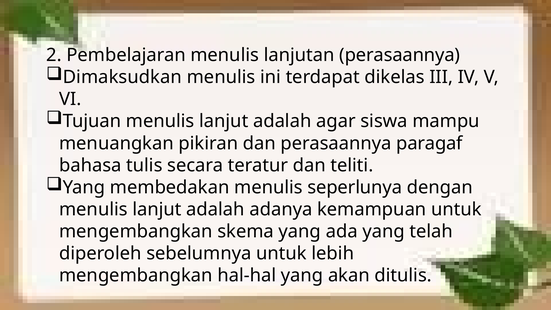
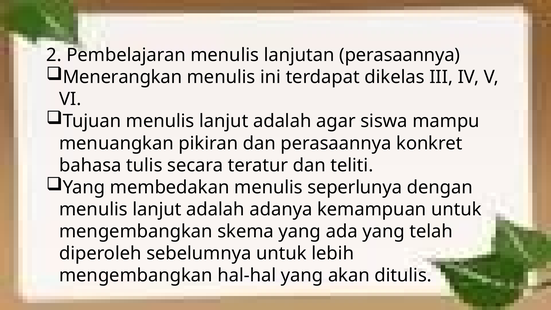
Dimaksudkan: Dimaksudkan -> Menerangkan (122, 77)
paragaf: paragaf -> konkret (429, 143)
